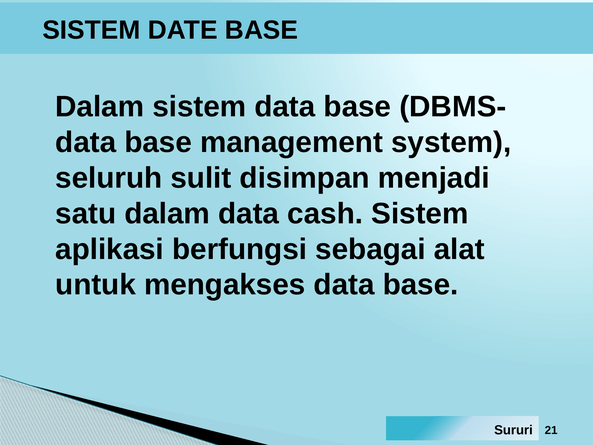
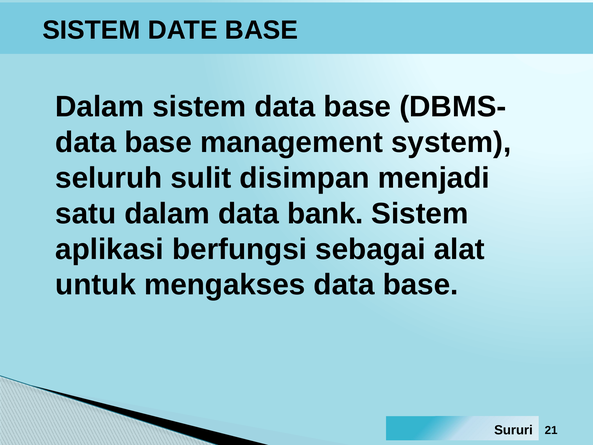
cash: cash -> bank (325, 214)
